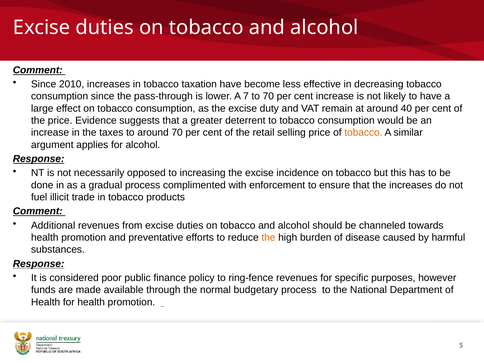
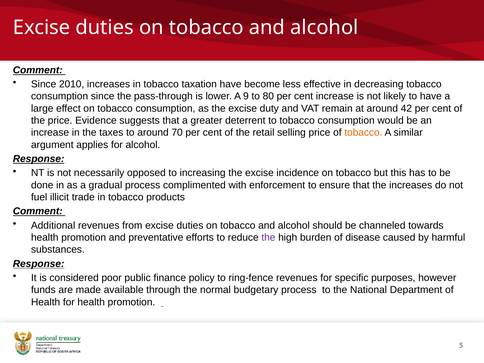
7: 7 -> 9 (246, 96)
to 70: 70 -> 80 (268, 96)
40: 40 -> 42 (406, 108)
the colour: orange -> purple (268, 238)
